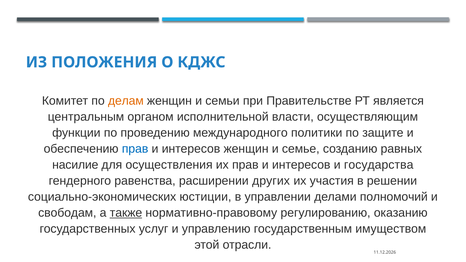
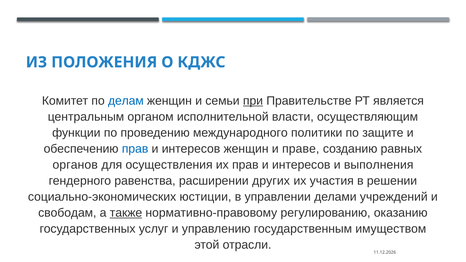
делам colour: orange -> blue (126, 101)
при underline: none -> present (253, 101)
семье: семье -> праве (301, 149)
насилие: насилие -> органов (75, 165)
государства: государства -> выполнения (379, 165)
полномочий: полномочий -> учреждений (394, 197)
